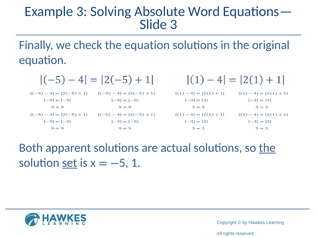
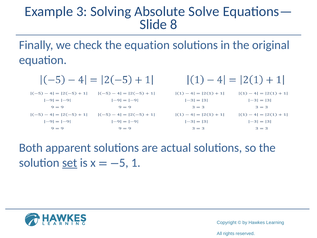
Word: Word -> Solve (204, 11)
3: 3 -> 8 (174, 25)
the underline: present -> none (267, 148)
